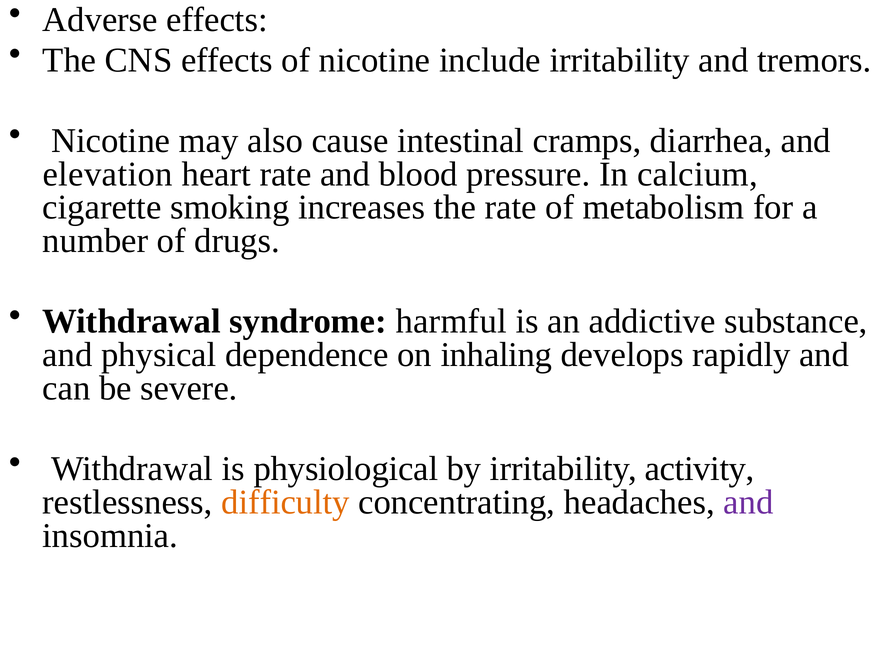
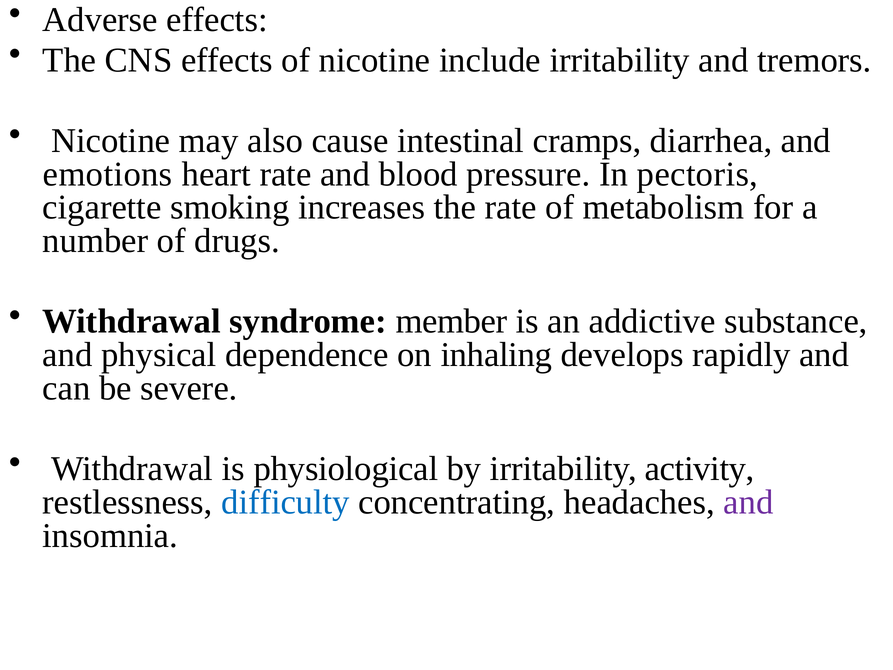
elevation: elevation -> emotions (108, 174)
calcium: calcium -> pectoris (697, 174)
harmful: harmful -> member (452, 321)
difficulty colour: orange -> blue (285, 502)
